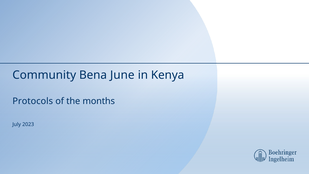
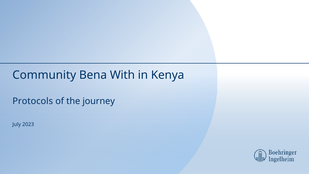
June: June -> With (122, 75)
months: months -> journey (99, 101)
